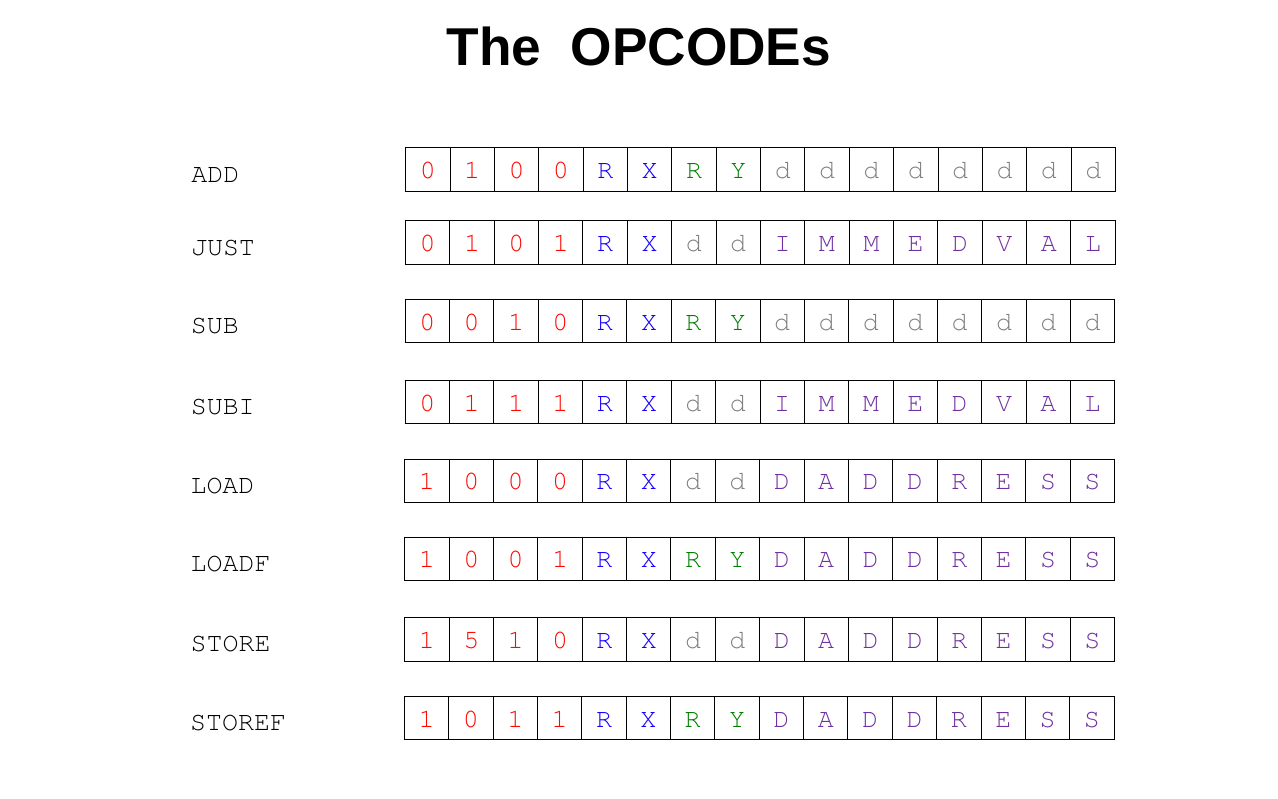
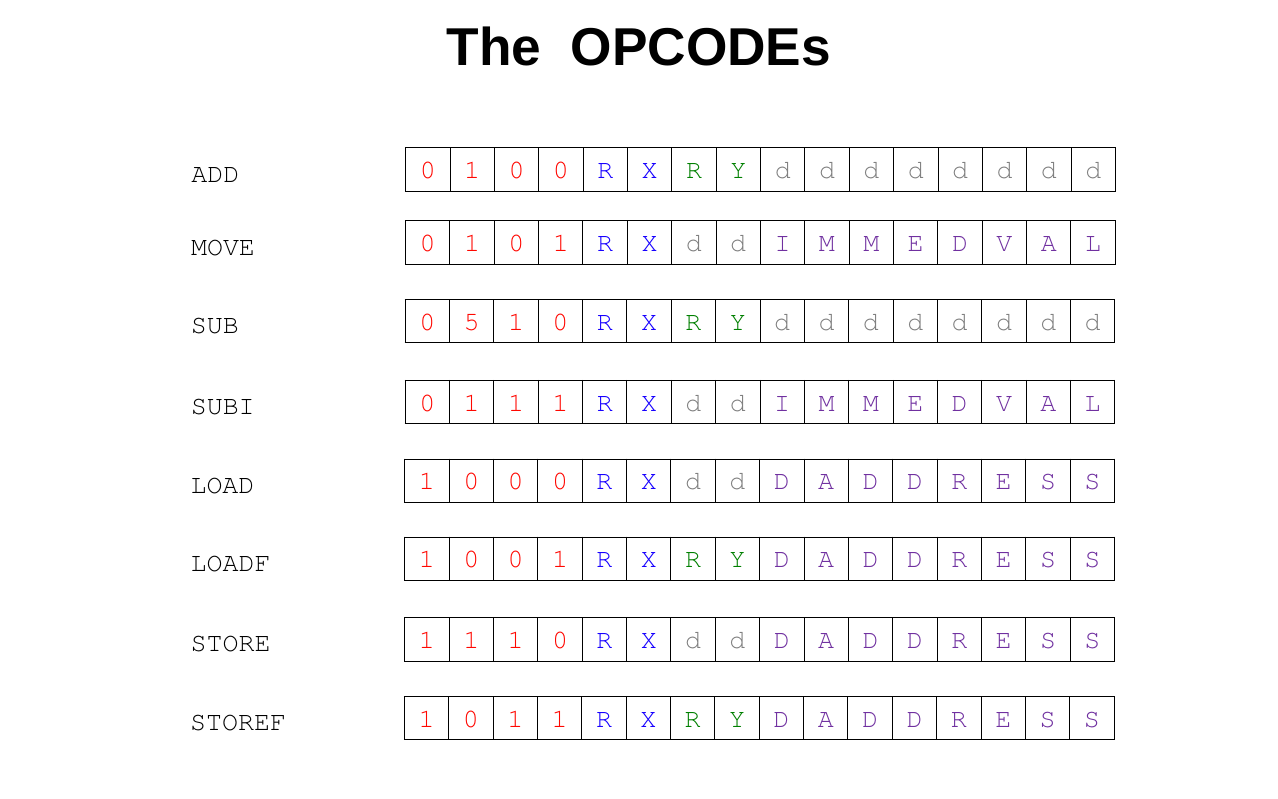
JUST: JUST -> MOVE (223, 246)
0: 0 -> 5 (472, 321)
5: 5 -> 1 (471, 640)
